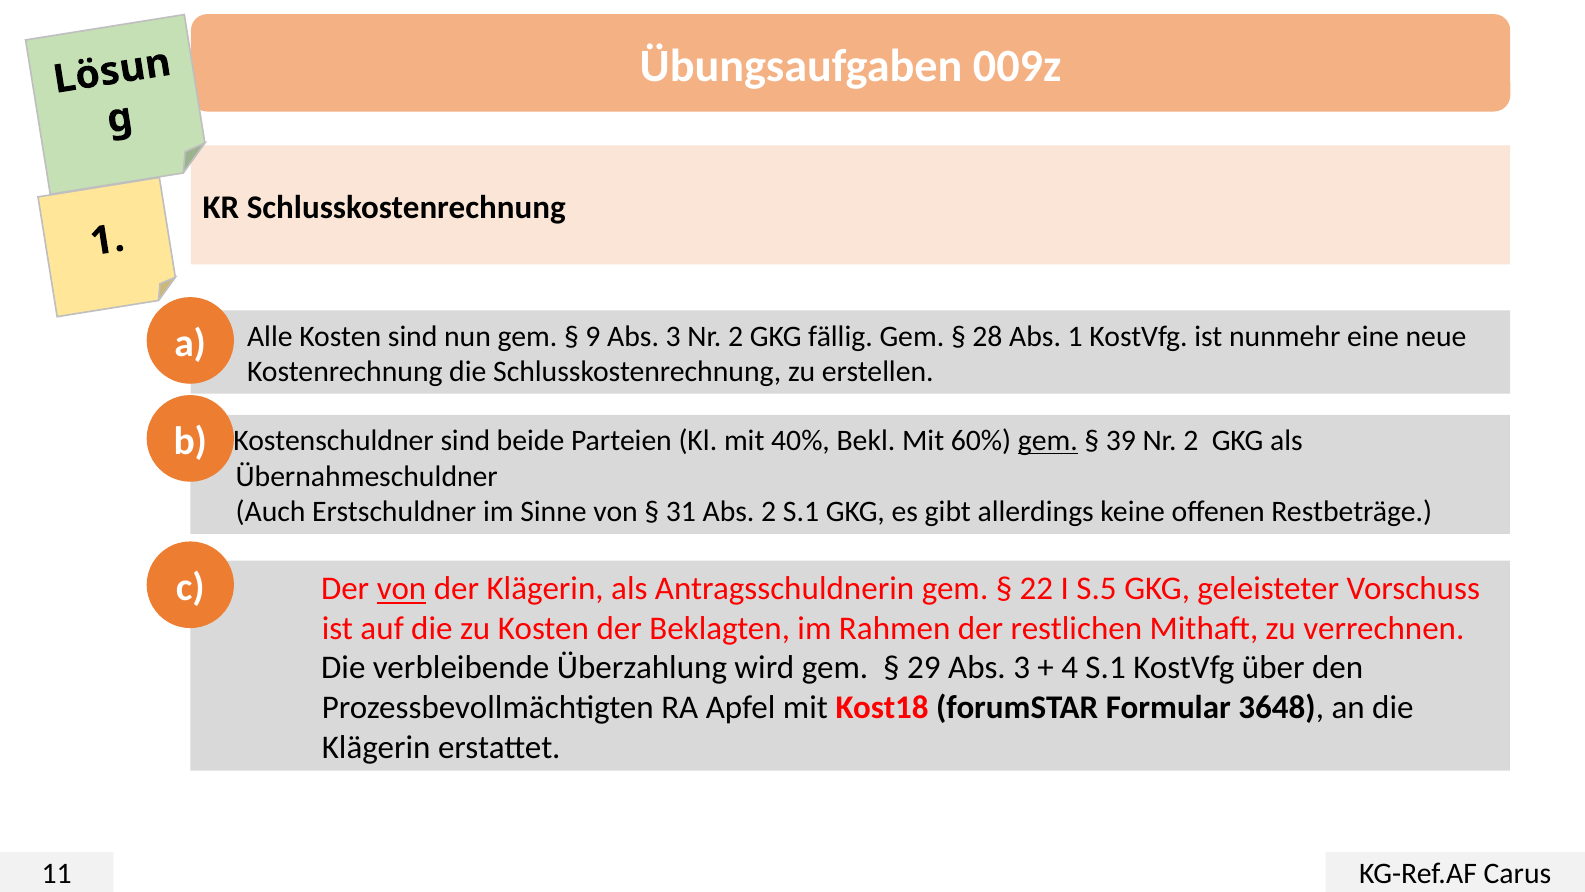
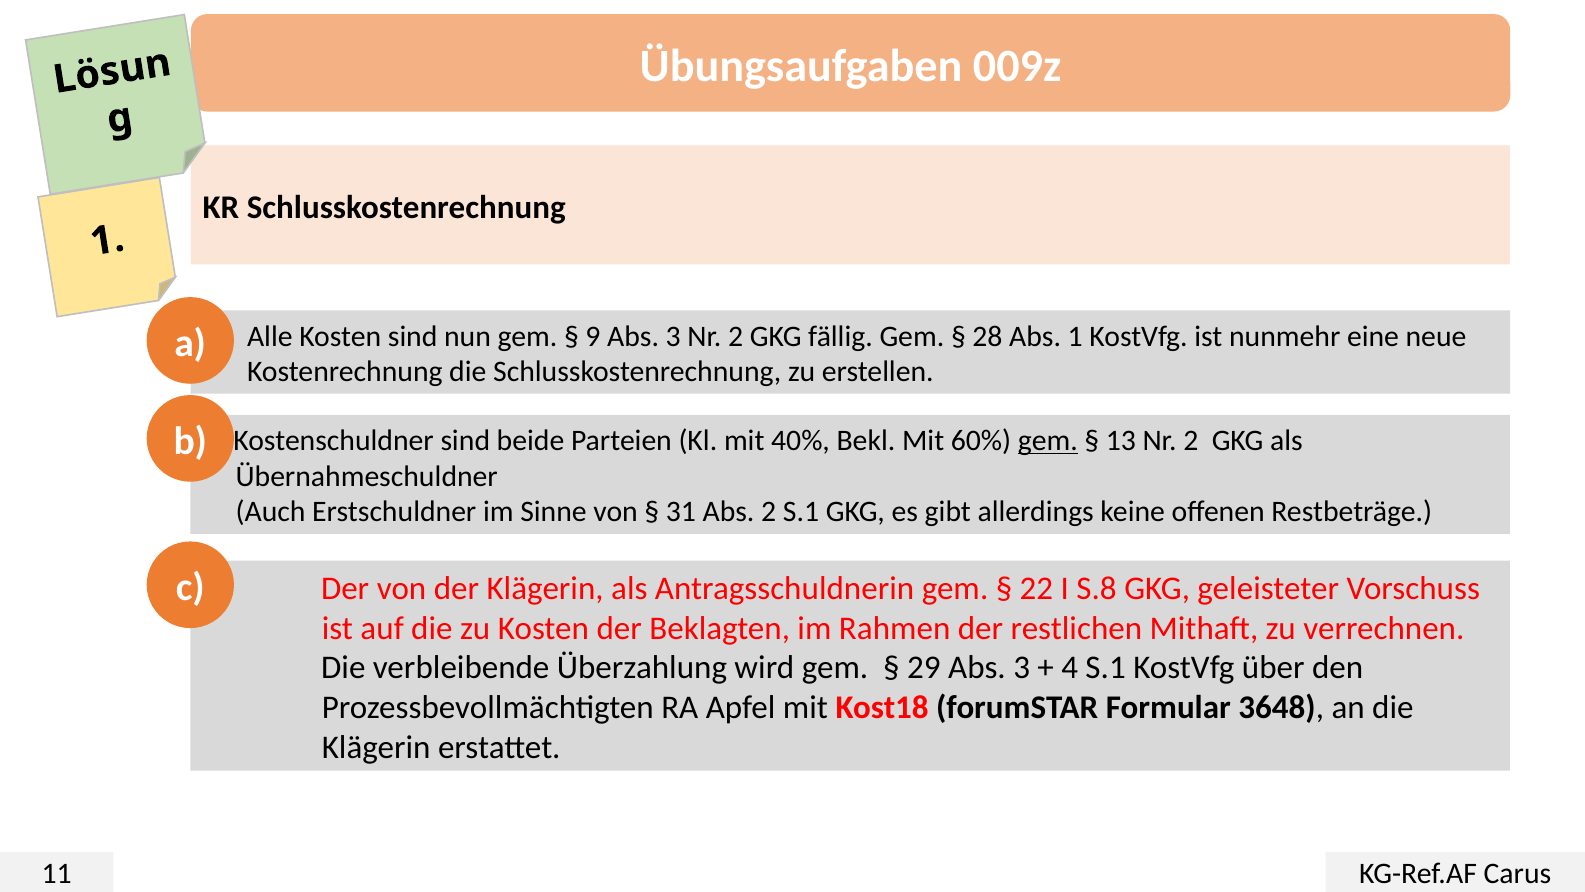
39: 39 -> 13 (1121, 441)
von underline: present -> none (402, 588)
S.5: S.5 -> S.8 (1097, 588)
